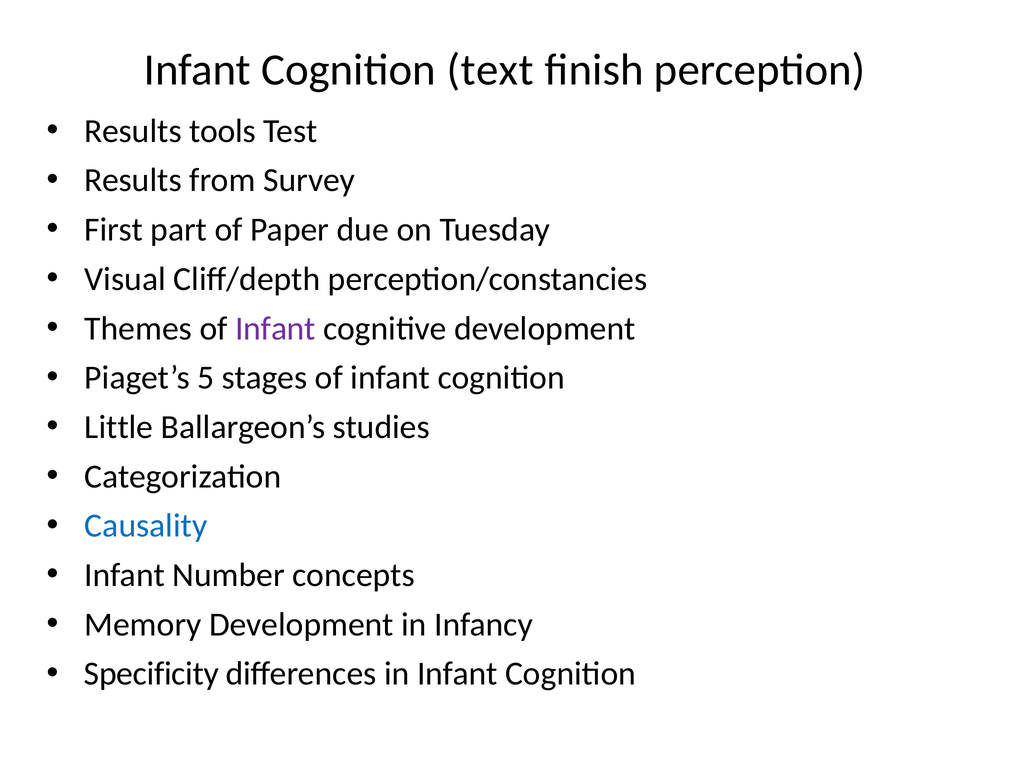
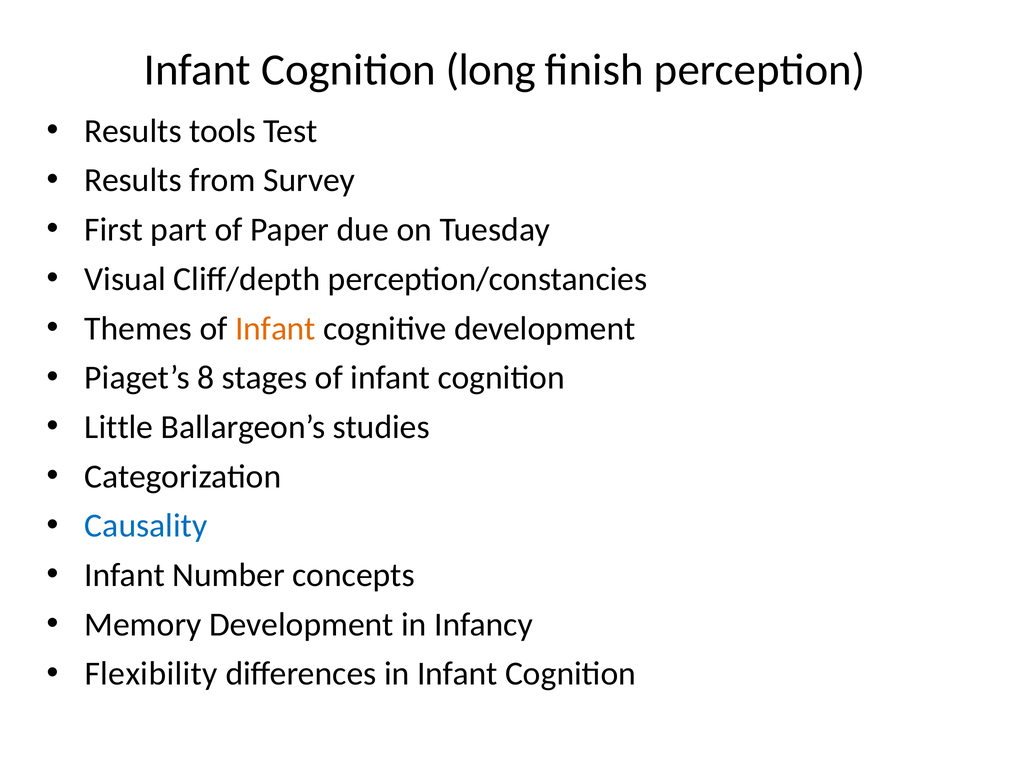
text: text -> long (491, 70)
Infant colour: purple -> orange (275, 329)
5: 5 -> 8 (206, 378)
Specificity: Specificity -> Flexibility (151, 674)
